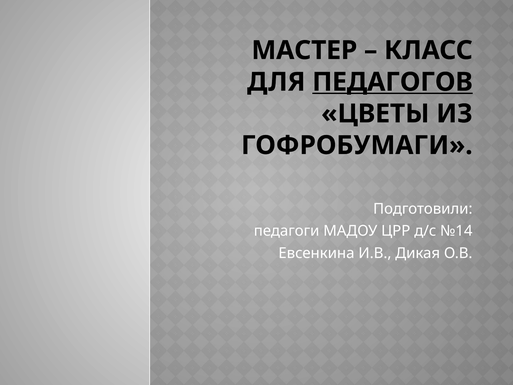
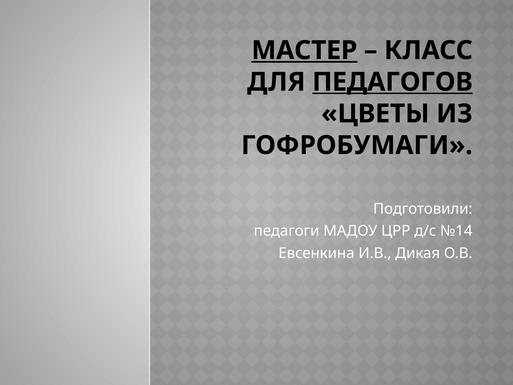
МАСТЕР underline: none -> present (304, 50)
